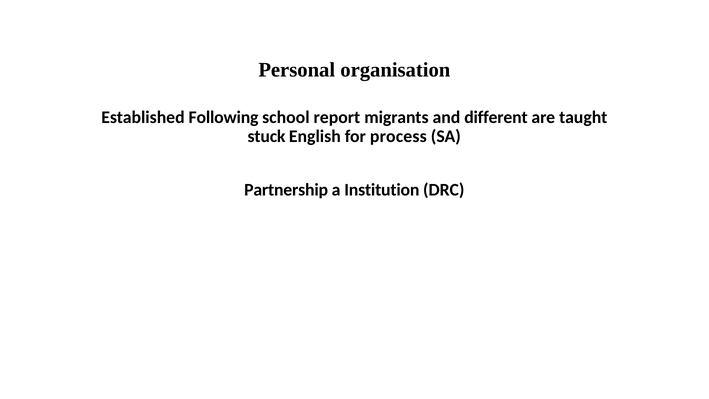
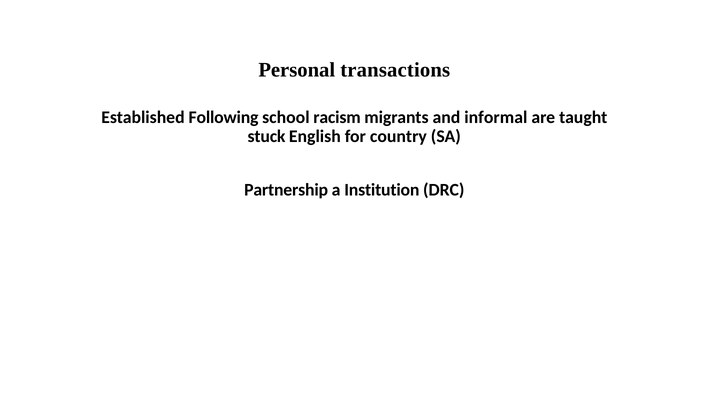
organisation: organisation -> transactions (395, 70)
report: report -> racism (337, 117)
different: different -> informal (496, 117)
process: process -> country (398, 137)
